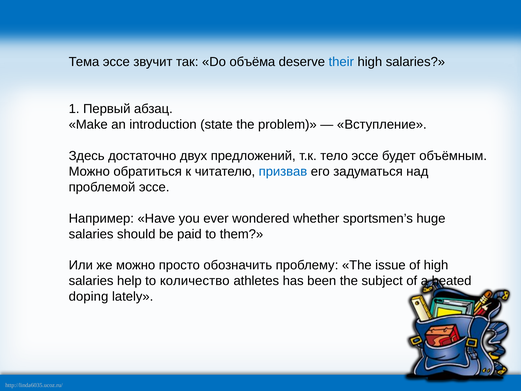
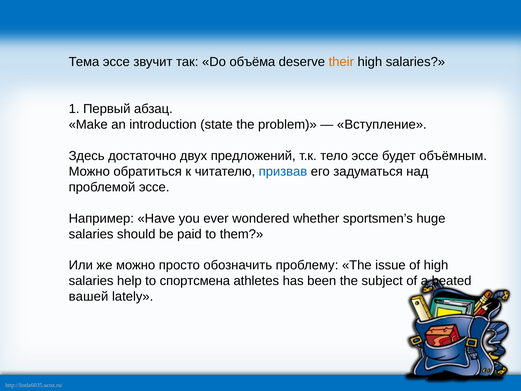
their colour: blue -> orange (341, 62)
количество: количество -> спортсмена (195, 281)
doping: doping -> вашей (88, 296)
